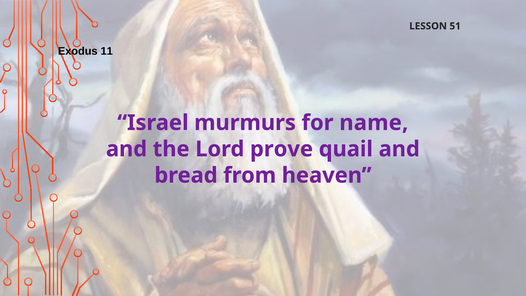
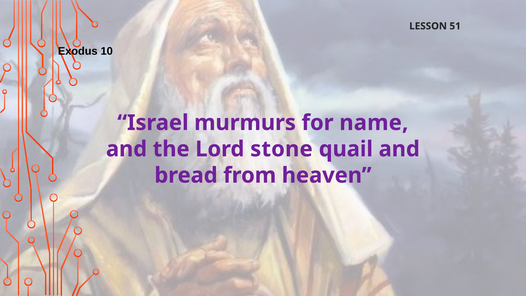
11: 11 -> 10 (107, 51)
prove: prove -> stone (281, 149)
